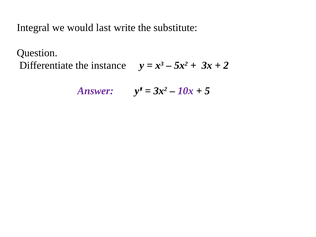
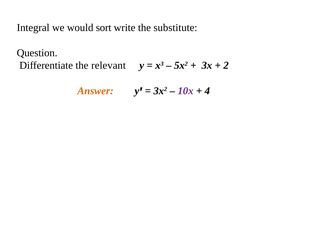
last: last -> sort (104, 28)
instance: instance -> relevant (109, 66)
Answer colour: purple -> orange (95, 91)
5: 5 -> 4 (207, 91)
